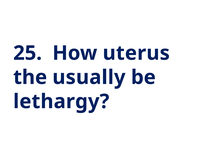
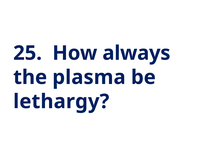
uterus: uterus -> always (136, 53)
usually: usually -> plasma (89, 77)
